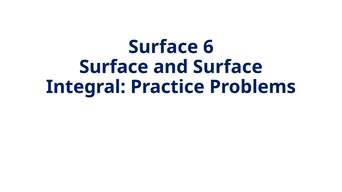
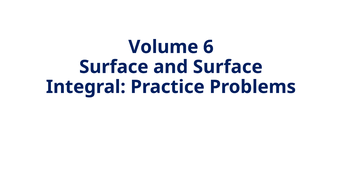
Surface: Surface -> Volume (163, 47)
